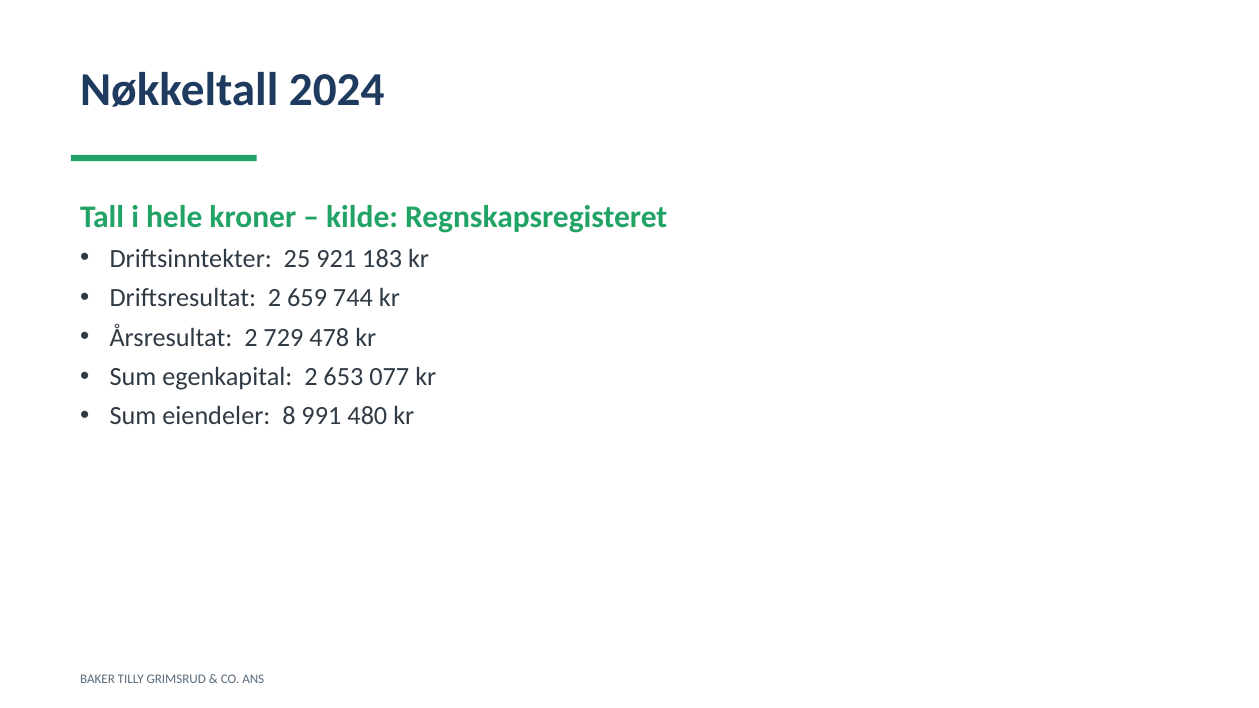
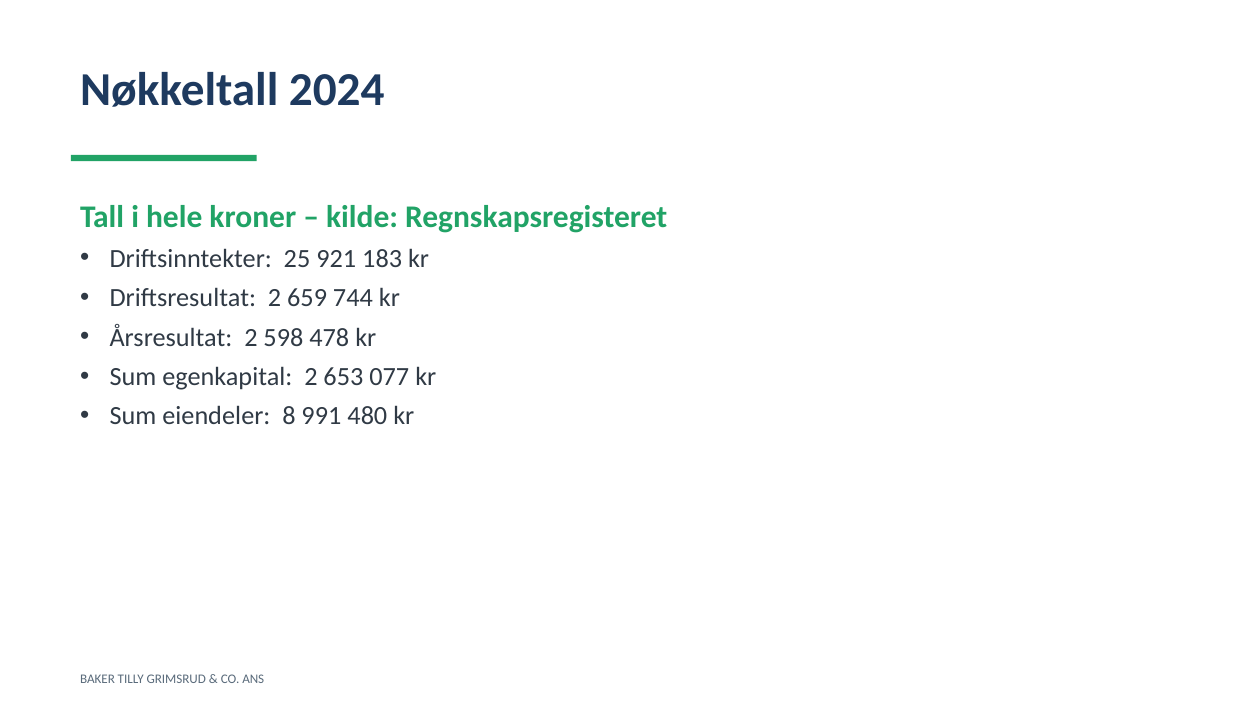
729: 729 -> 598 (283, 338)
